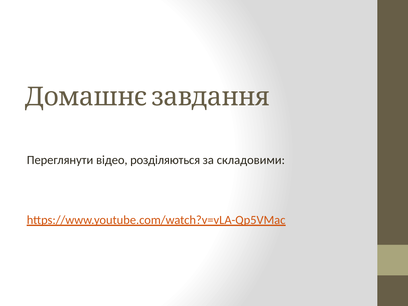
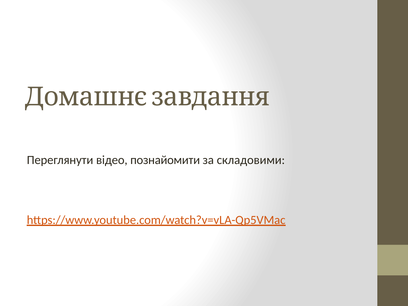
розділяються: розділяються -> познайомити (165, 160)
